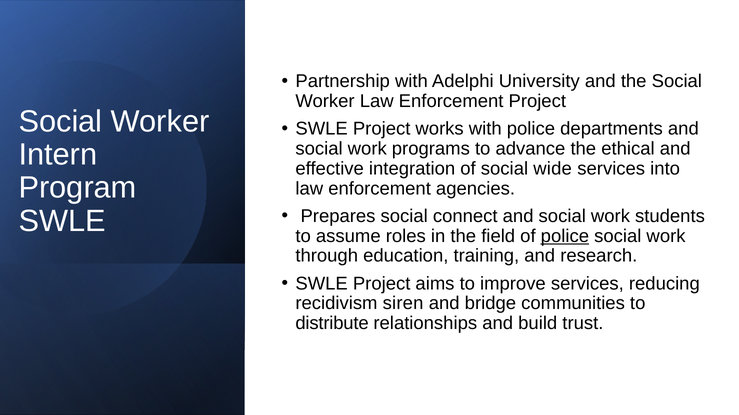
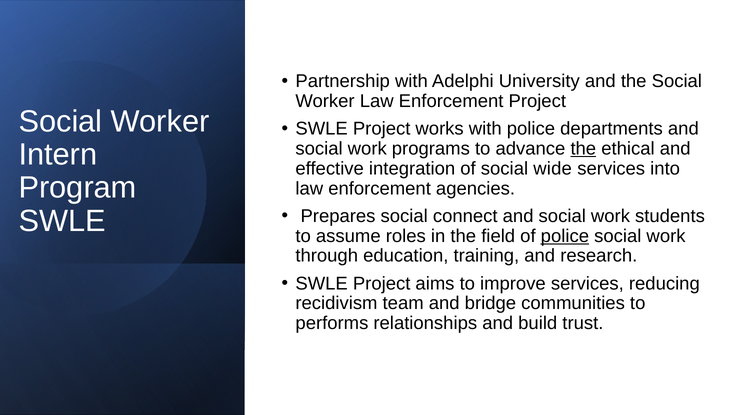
the underline: none -> present (583, 149)
siren: siren -> team (403, 304)
distribute: distribute -> performs (332, 324)
